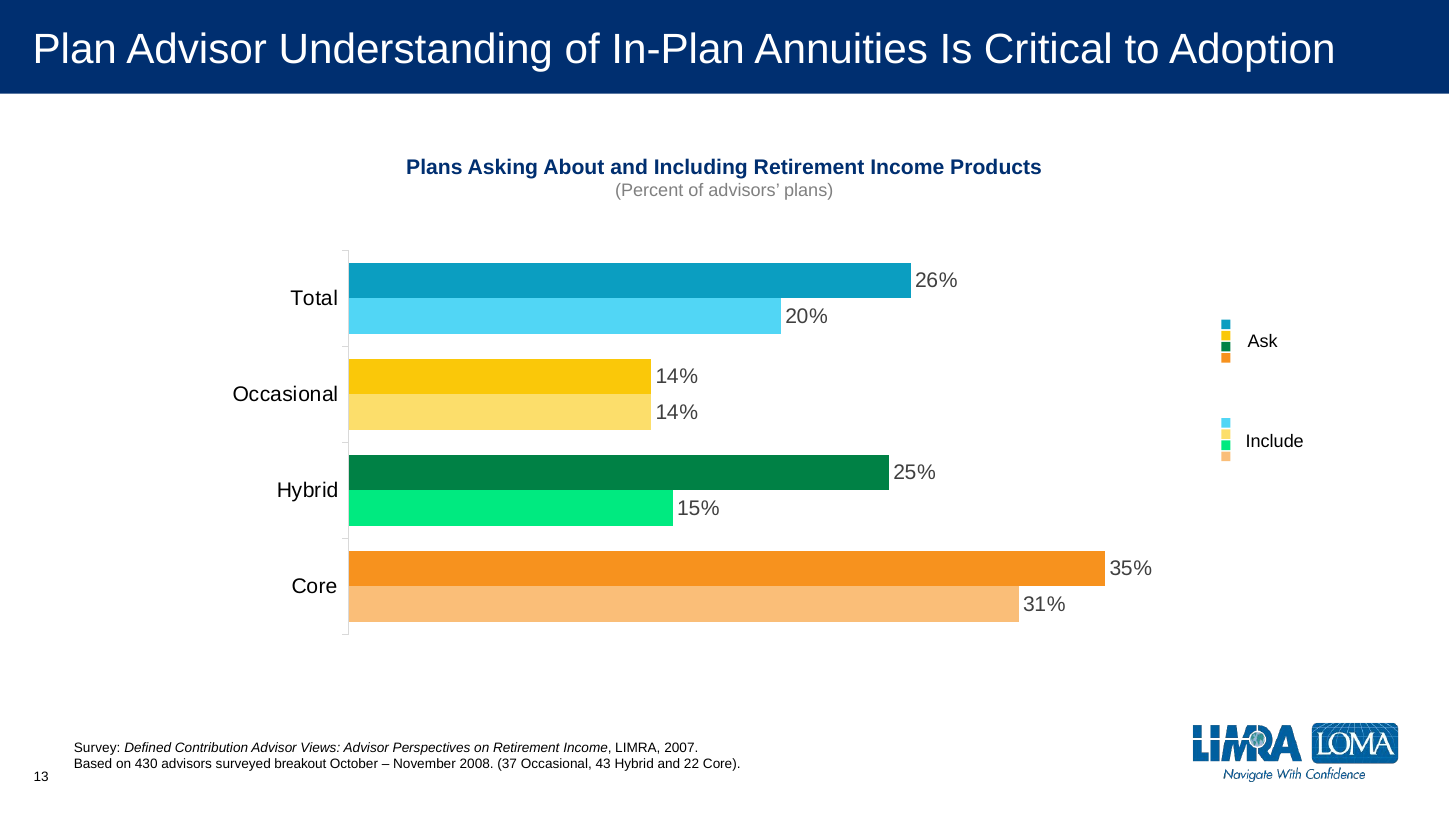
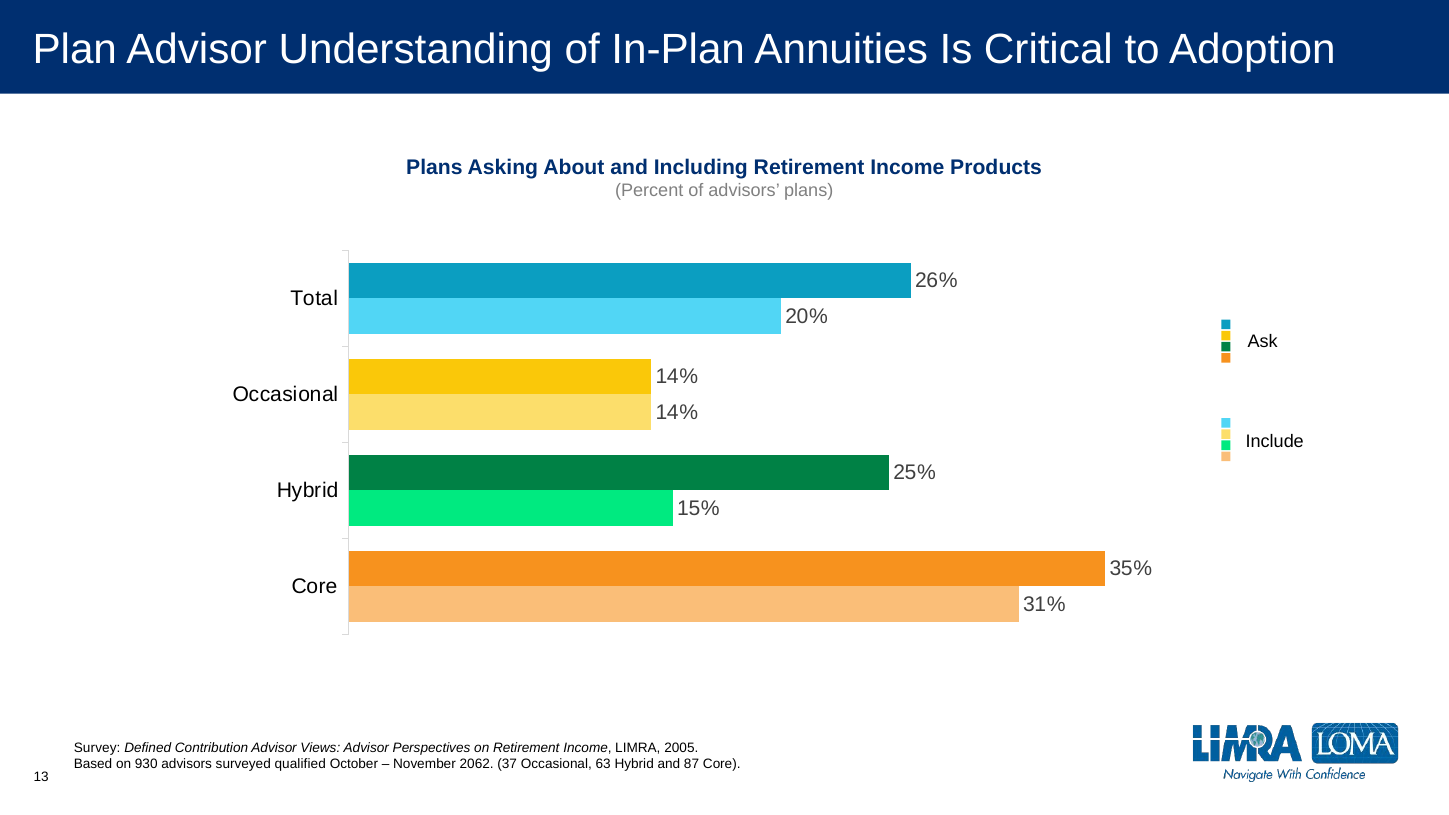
2007: 2007 -> 2005 (681, 748)
430: 430 -> 930 (146, 764)
breakout: breakout -> qualified (300, 764)
2008: 2008 -> 2062 (477, 764)
43: 43 -> 63 (603, 764)
22: 22 -> 87 (692, 764)
